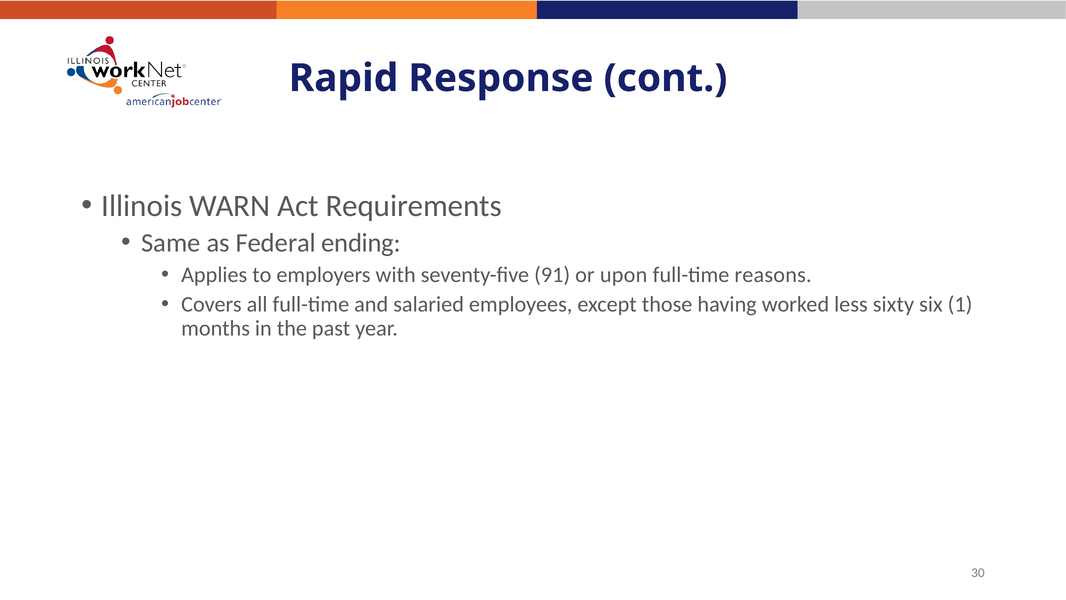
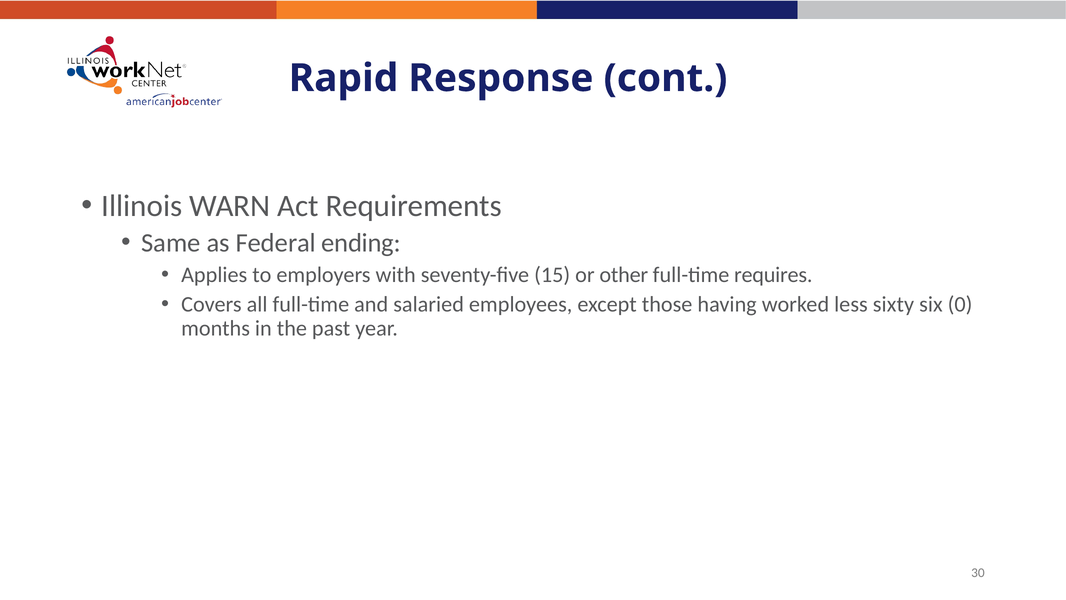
91: 91 -> 15 (552, 275)
upon: upon -> other (624, 275)
reasons: reasons -> requires (773, 275)
1: 1 -> 0 (960, 304)
